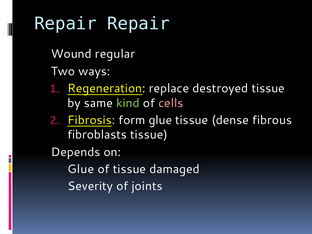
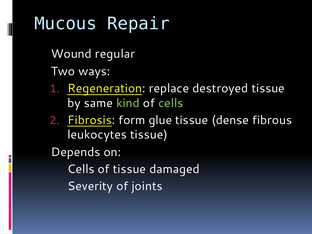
Repair: Repair -> Mucous (66, 24)
cells colour: pink -> light green (171, 103)
fibroblasts: fibroblasts -> leukocytes (97, 135)
Glue: Glue -> Cells (81, 169)
